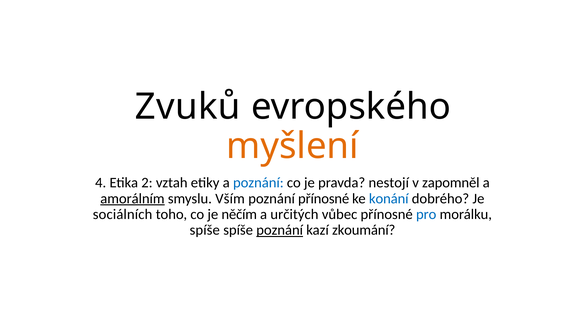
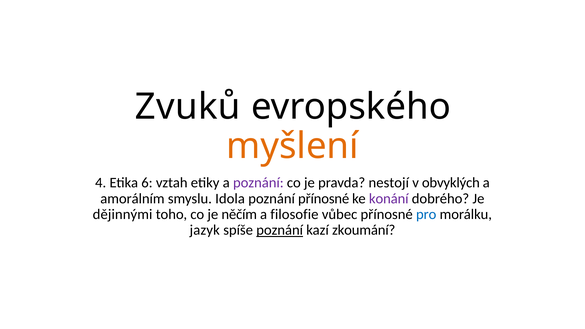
2: 2 -> 6 (147, 183)
poznání colour: blue -> purple (258, 183)
zapomněl: zapomněl -> obvyklých (451, 183)
amorálním underline: present -> none (132, 199)
Vším: Vším -> Idola (230, 199)
konání colour: blue -> purple (389, 199)
sociálních: sociálních -> dějinnými (123, 214)
určitých: určitých -> filosofie (294, 214)
spíše: spíše -> jazyk (205, 230)
